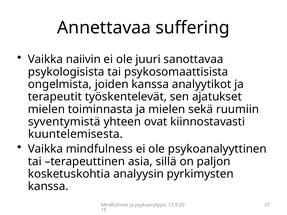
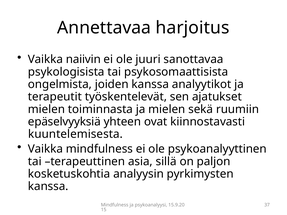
suffering: suffering -> harjoitus (193, 28)
syventymistä: syventymistä -> epäselvyyksiä (64, 122)
